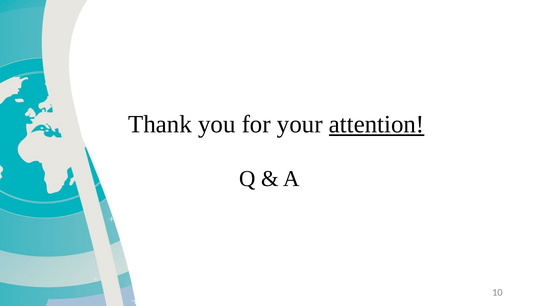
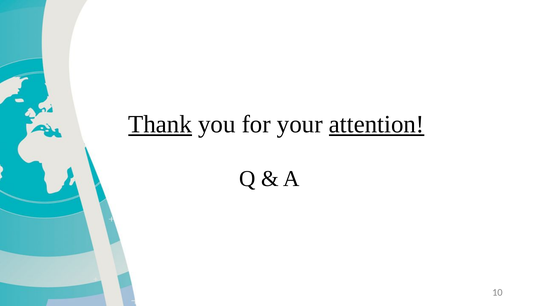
Thank underline: none -> present (160, 124)
